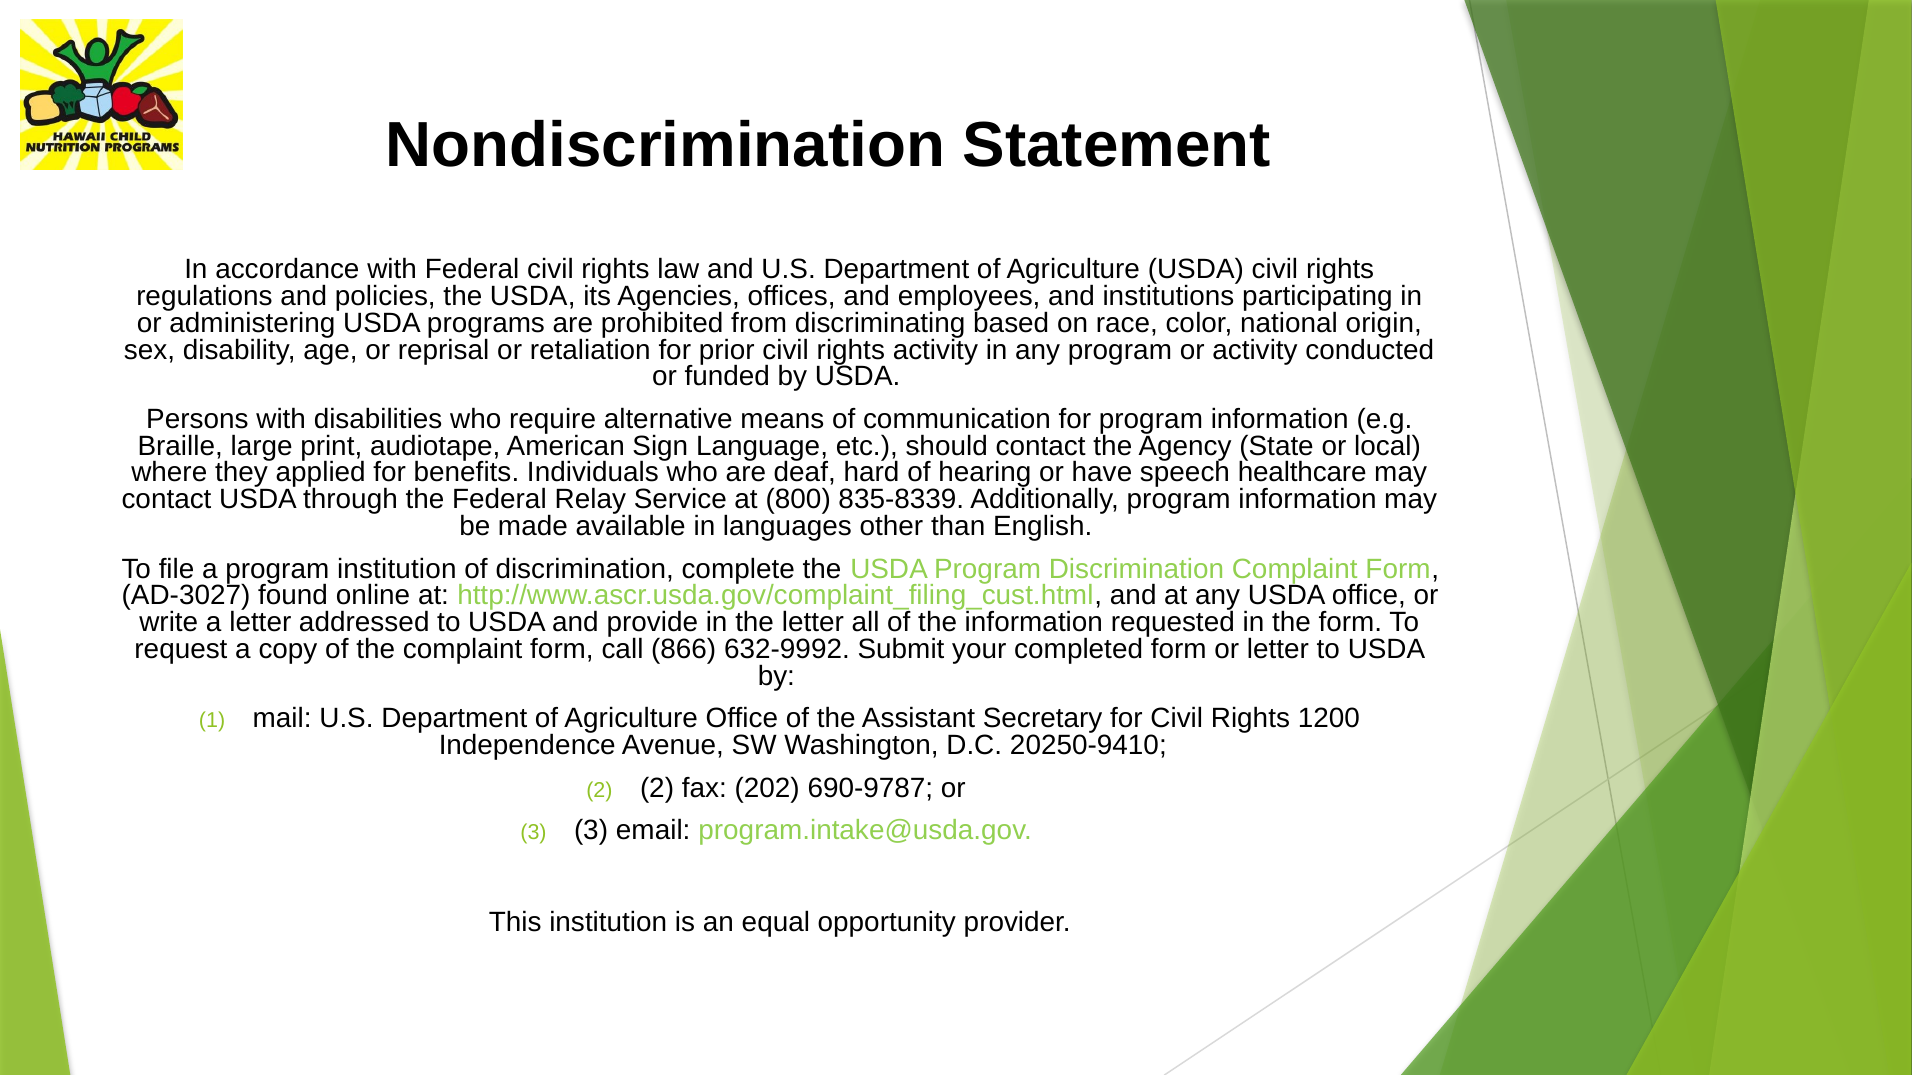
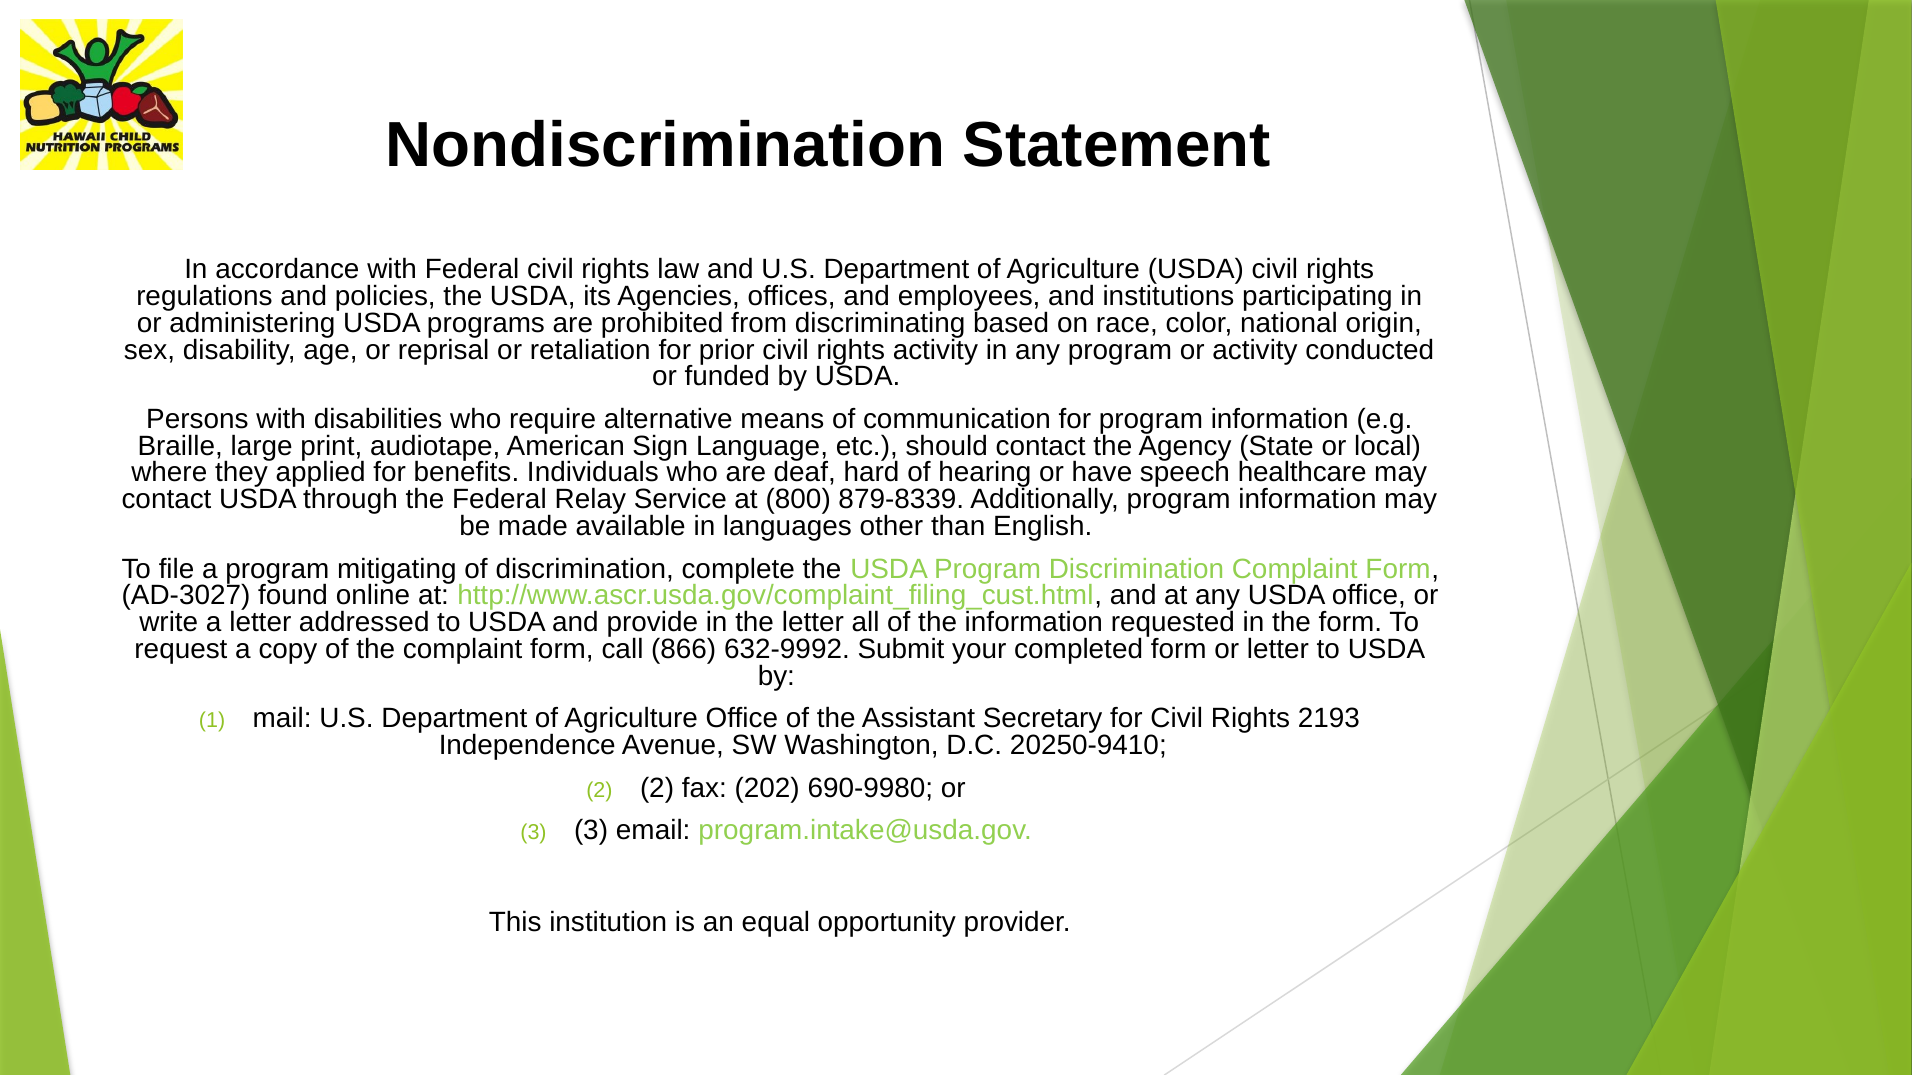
835-8339: 835-8339 -> 879-8339 (901, 500)
program institution: institution -> mitigating (397, 569)
1200: 1200 -> 2193 (1329, 719)
690-9787: 690-9787 -> 690-9980 (870, 788)
